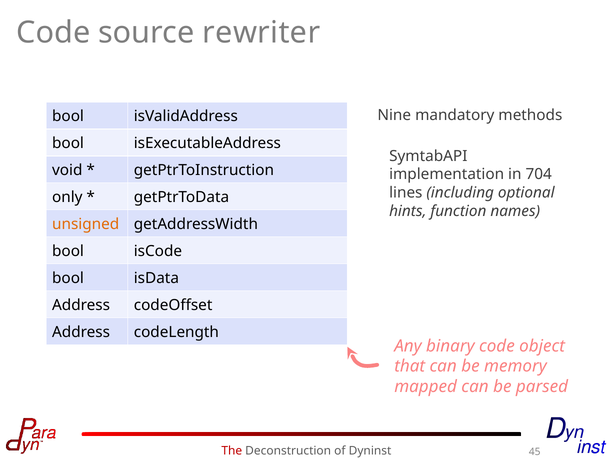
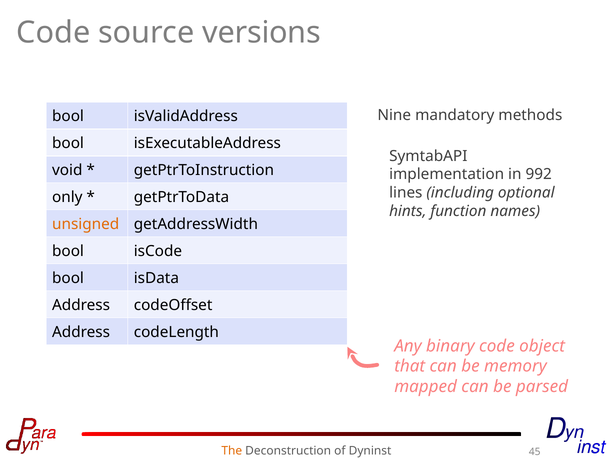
rewriter: rewriter -> versions (262, 33)
704: 704 -> 992 (539, 175)
The colour: red -> orange (232, 451)
